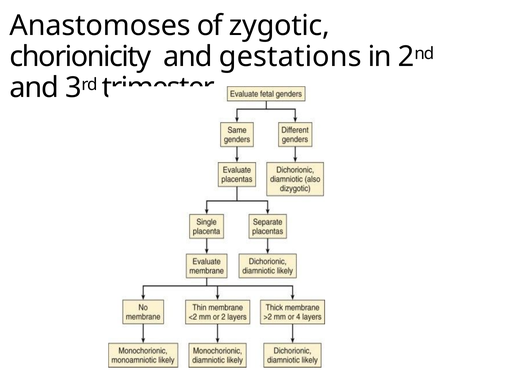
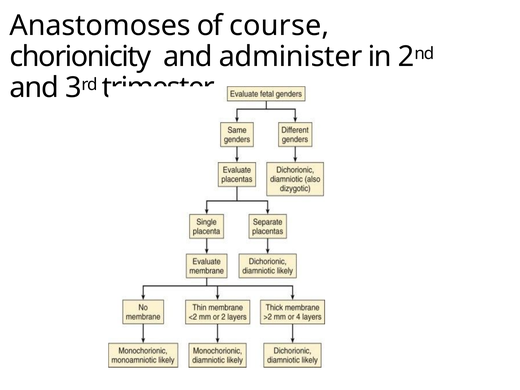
zygotic: zygotic -> course (279, 26)
gestations: gestations -> administer (291, 57)
